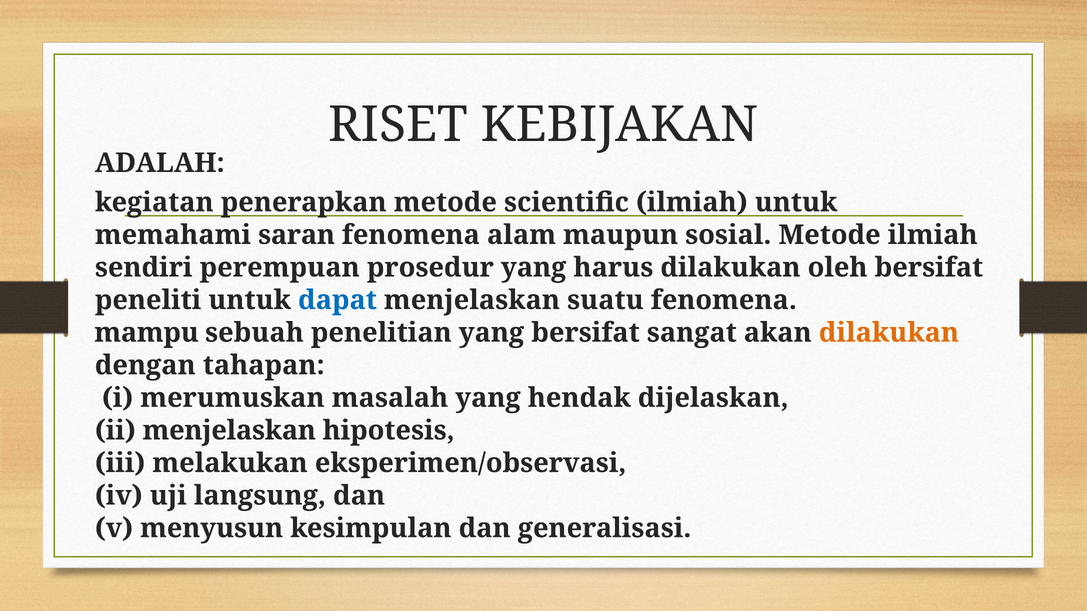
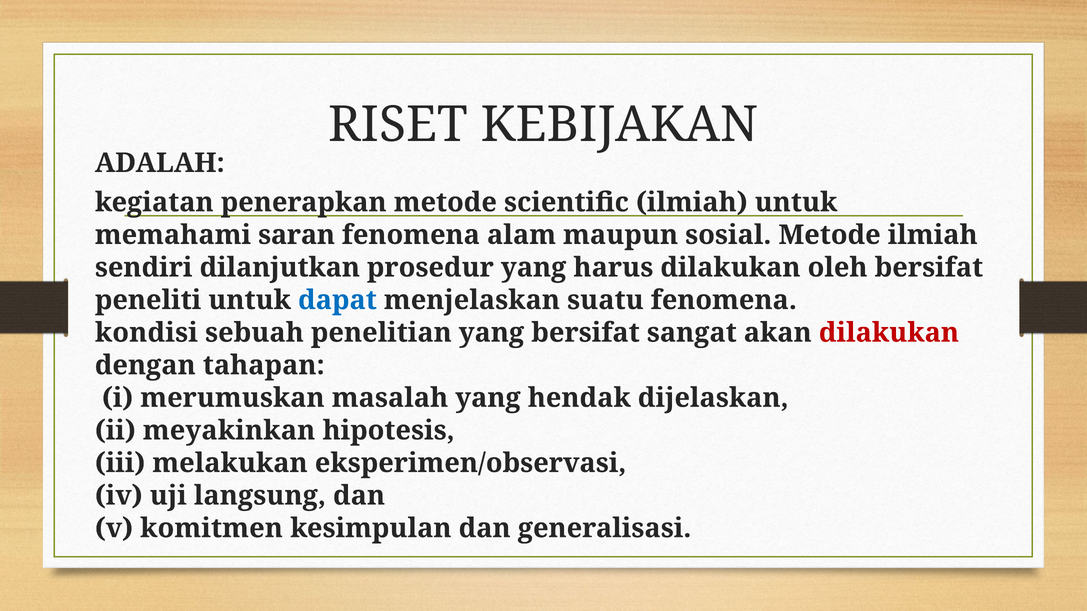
perempuan: perempuan -> dilanjutkan (280, 268)
mampu: mampu -> kondisi (146, 333)
dilakukan colour: orange -> red (889, 333)
ii menjelaskan: menjelaskan -> meyakinkan (229, 431)
menyusun: menyusun -> komitmen (212, 529)
